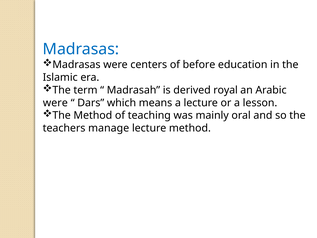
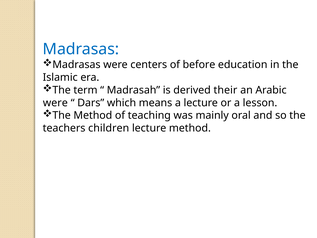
royal: royal -> their (225, 90)
manage: manage -> children (109, 128)
